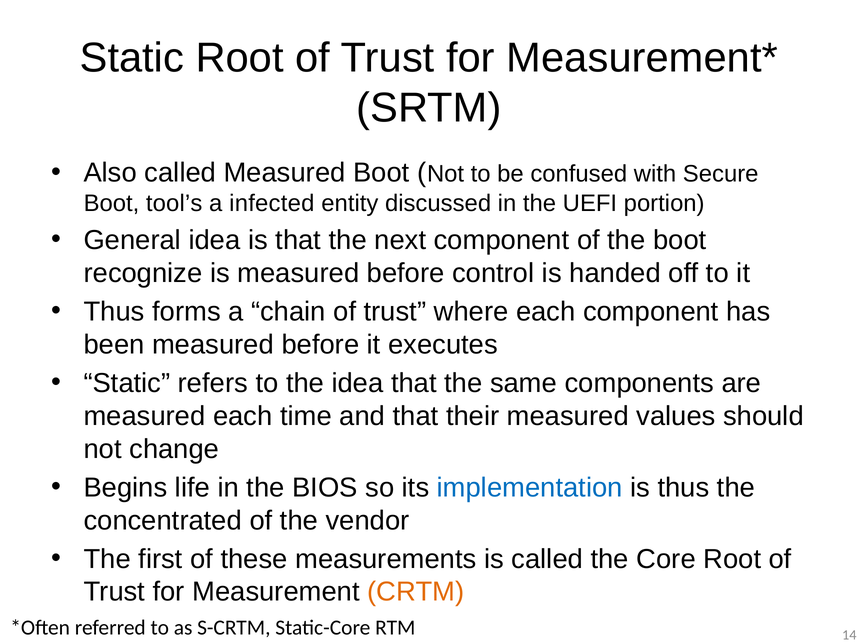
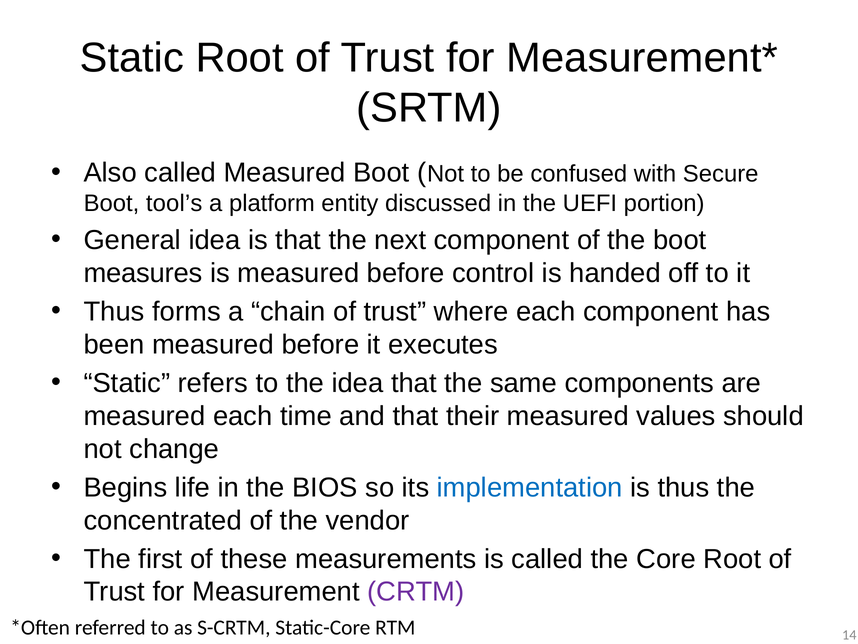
infected: infected -> platform (272, 203)
recognize: recognize -> measures (143, 273)
CRTM colour: orange -> purple (416, 591)
